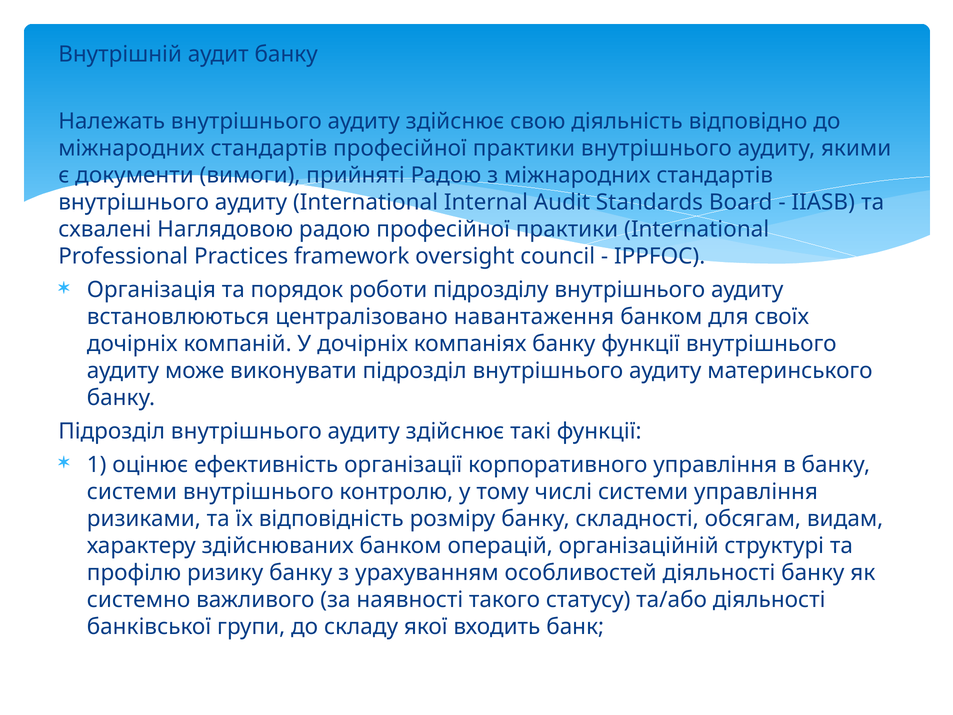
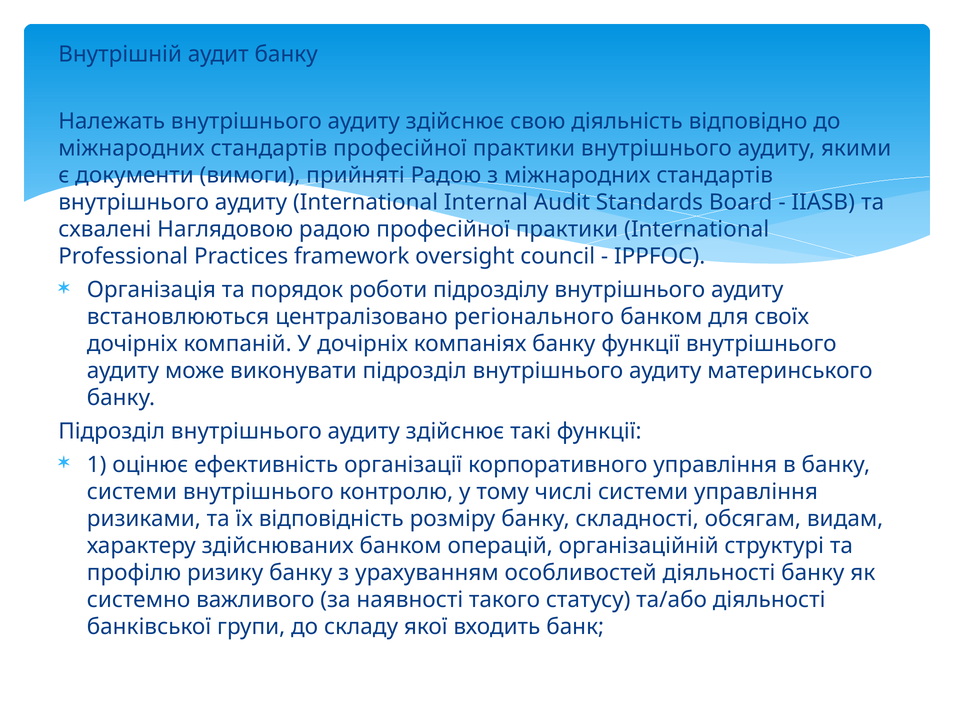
навантаження: навантаження -> регіонального (534, 317)
